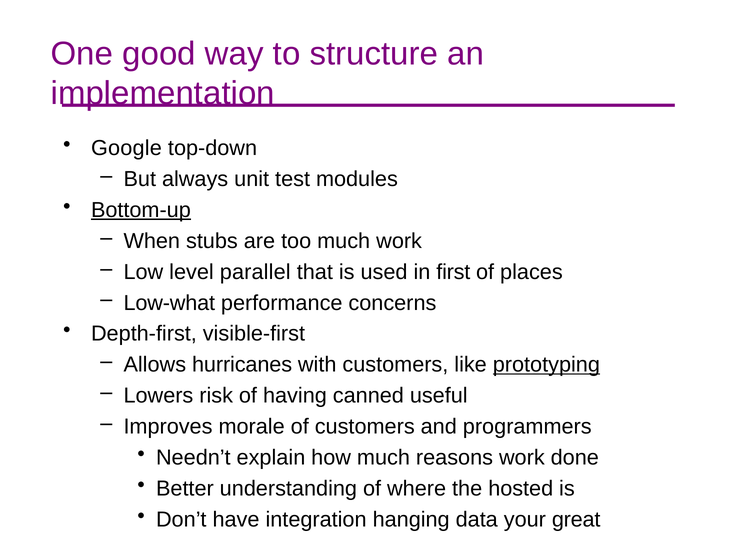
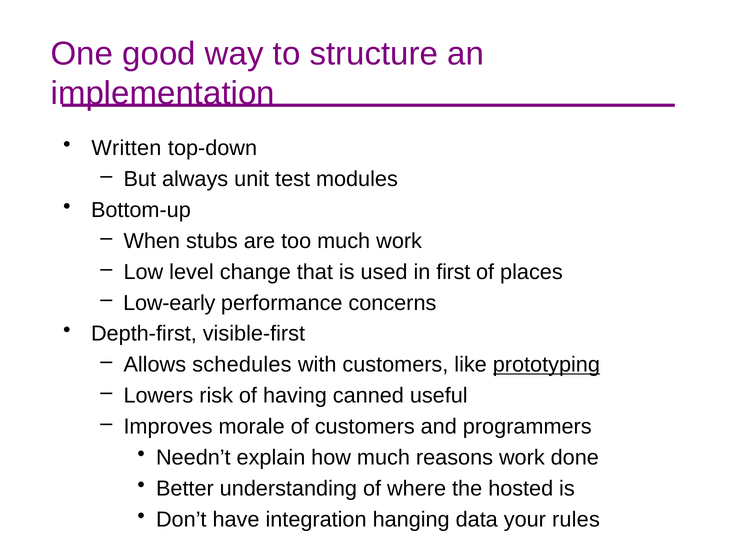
Google: Google -> Written (126, 148)
Bottom-up underline: present -> none (141, 210)
parallel: parallel -> change (255, 272)
Low-what: Low-what -> Low-early (169, 303)
hurricanes: hurricanes -> schedules (242, 365)
great: great -> rules (576, 520)
